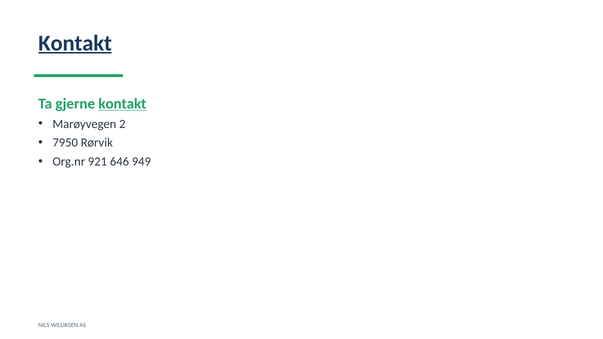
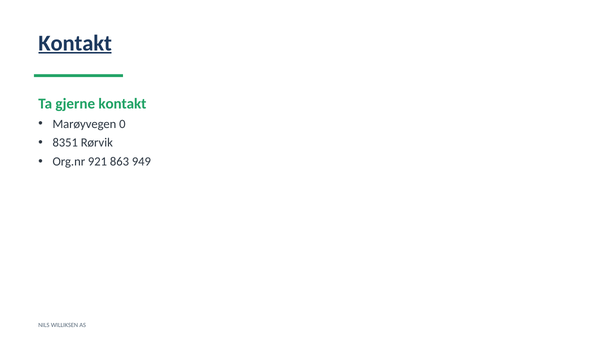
kontakt underline: present -> none (122, 104)
2: 2 -> 0 (122, 124)
7950: 7950 -> 8351 (65, 143)
646: 646 -> 863 (119, 162)
